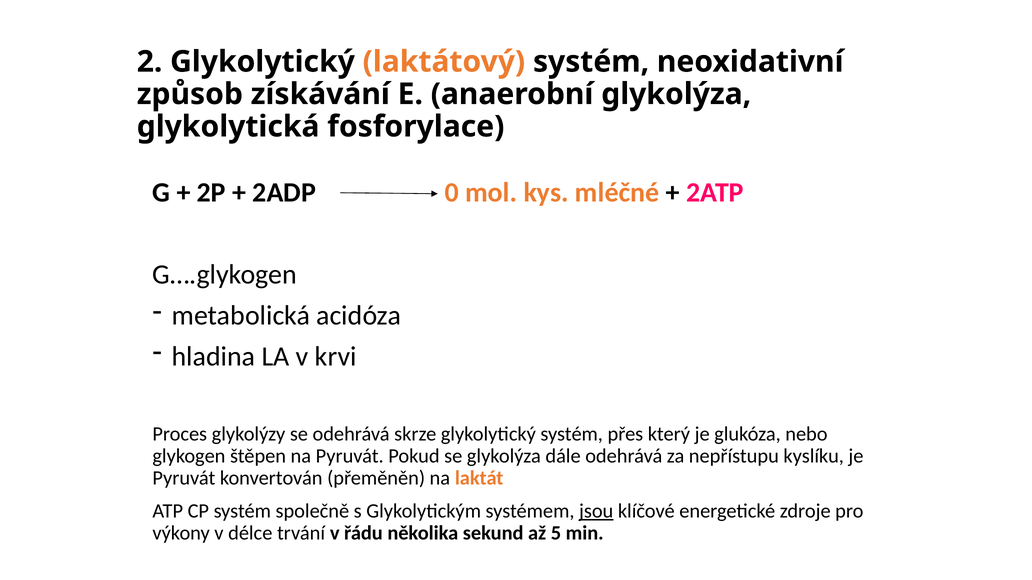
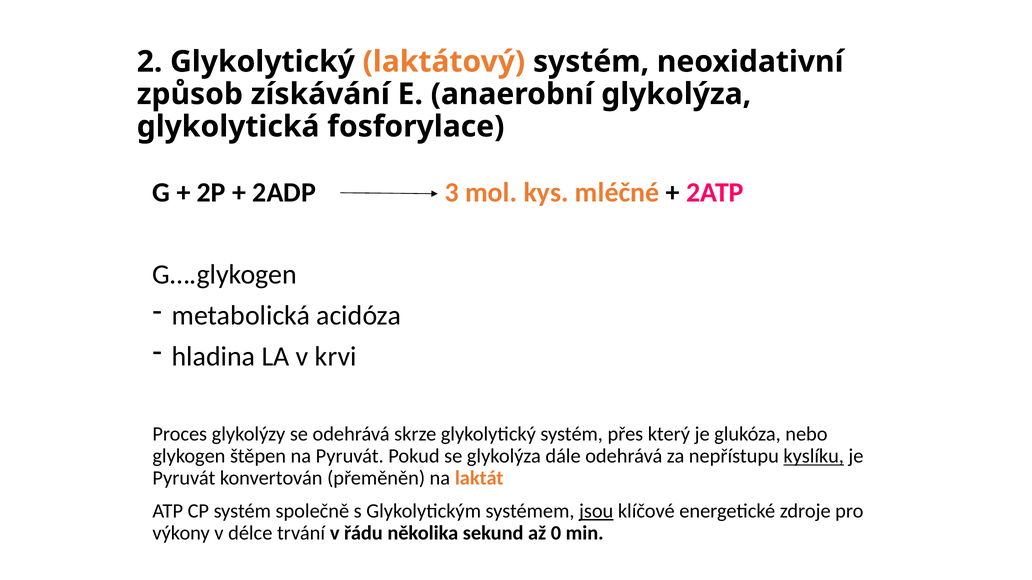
0: 0 -> 3 (452, 193)
kyslíku underline: none -> present (814, 457)
5: 5 -> 0 (556, 533)
